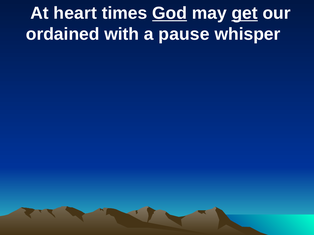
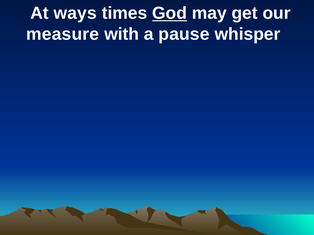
heart: heart -> ways (75, 13)
get underline: present -> none (245, 13)
ordained: ordained -> measure (63, 34)
